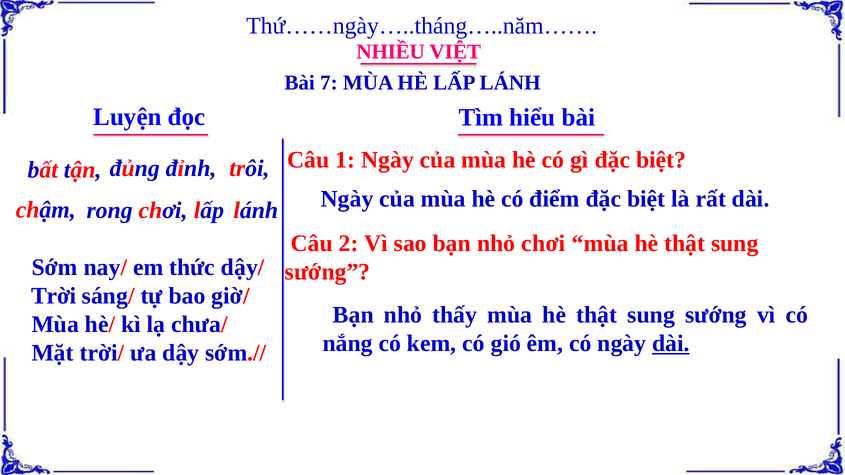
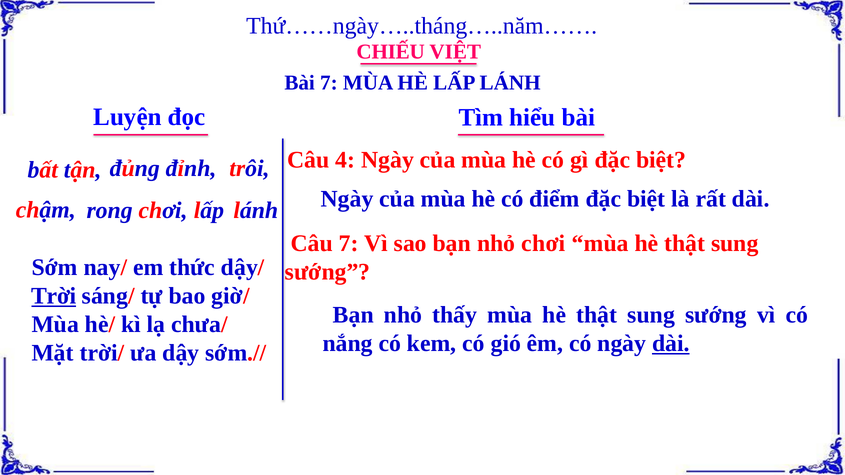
NHIỀU: NHIỀU -> CHIẾU (391, 52)
1: 1 -> 4 (345, 160)
Câu 2: 2 -> 7 (349, 243)
Trời underline: none -> present (54, 296)
